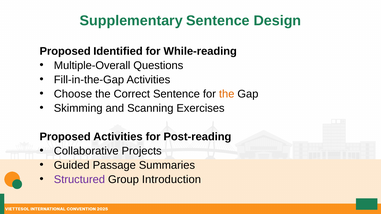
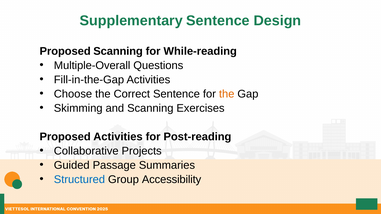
Proposed Identified: Identified -> Scanning (118, 51)
Structured colour: purple -> blue (79, 180)
Introduction: Introduction -> Accessibility (172, 180)
